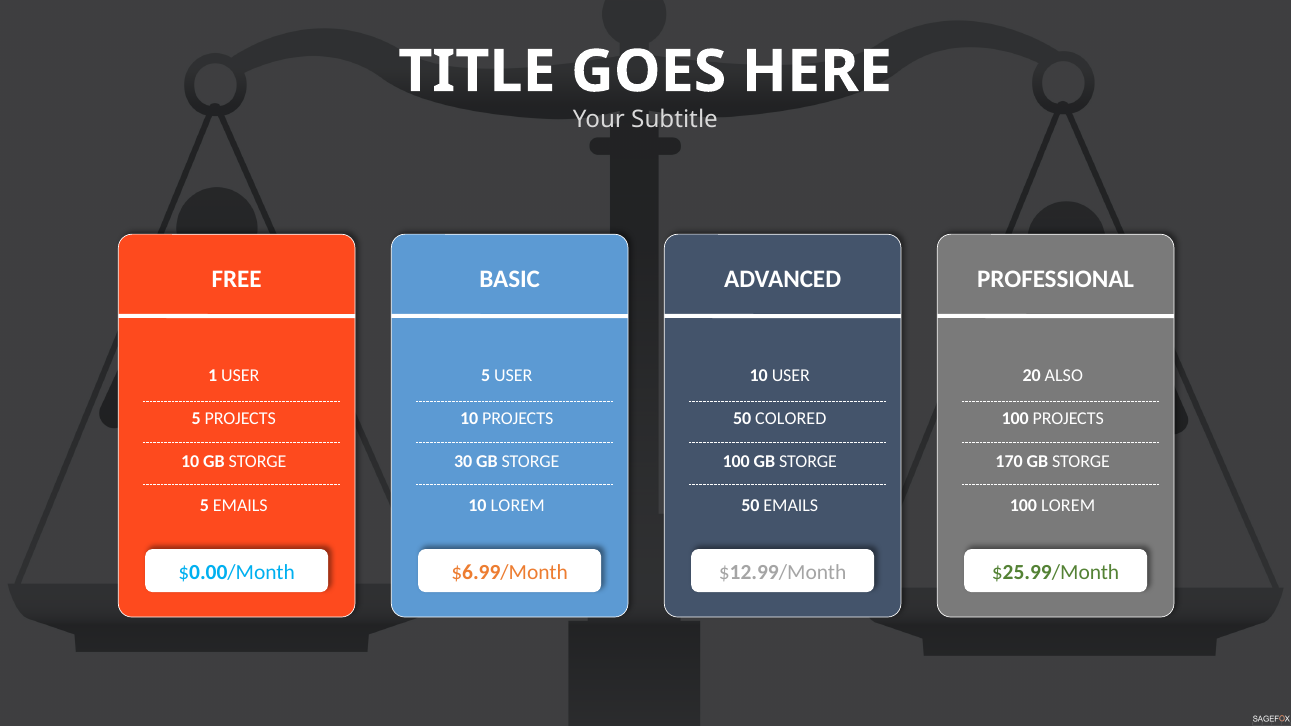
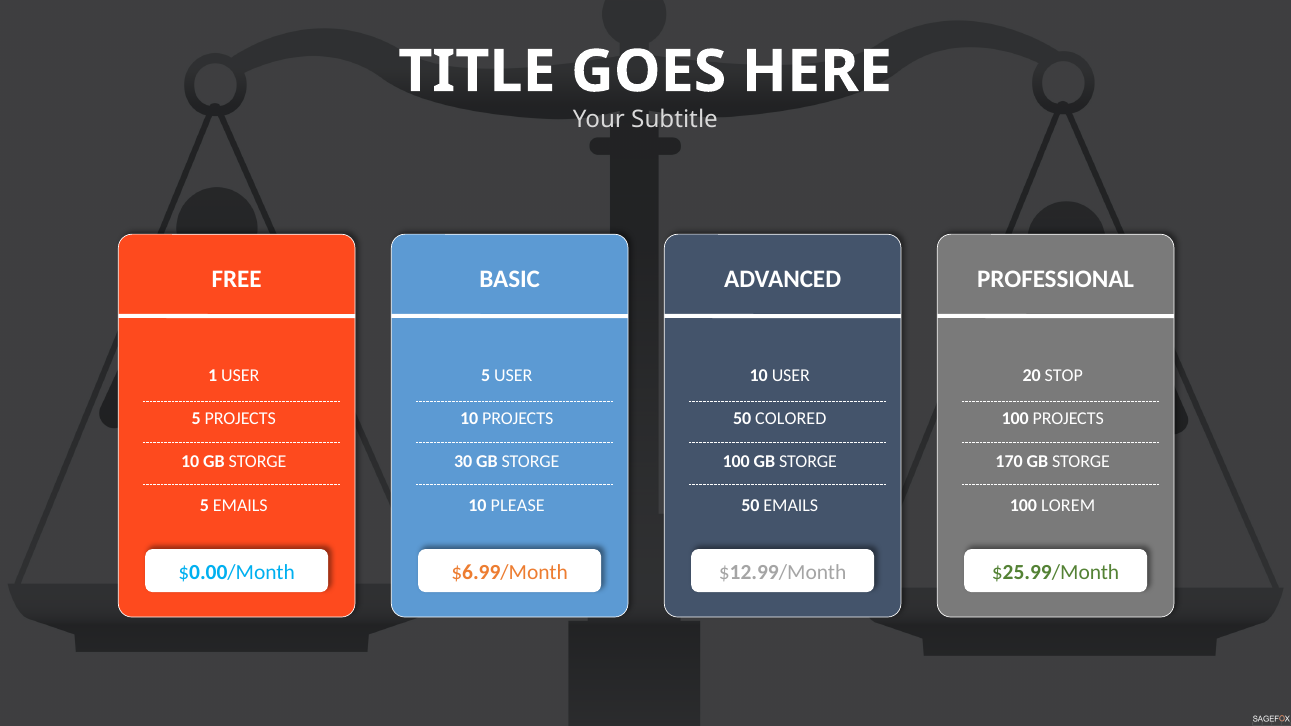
ALSO: ALSO -> STOP (1064, 376)
10 LOREM: LOREM -> PLEASE (518, 505)
